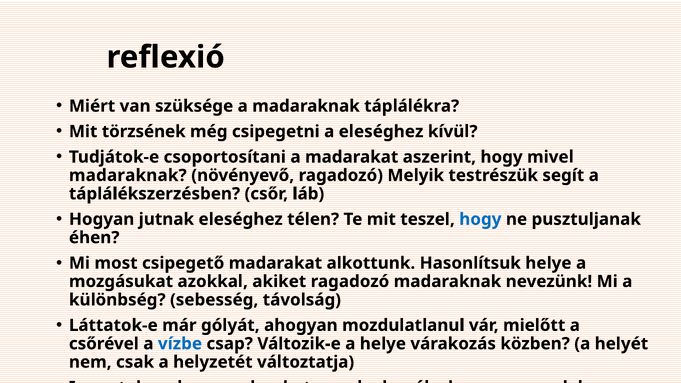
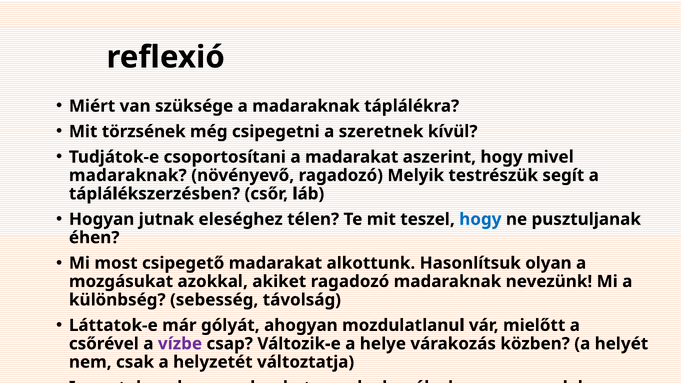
a eleséghez: eleséghez -> szeretnek (381, 132)
Hasonlítsuk helye: helye -> olyan (548, 263)
vízbe colour: blue -> purple (180, 344)
